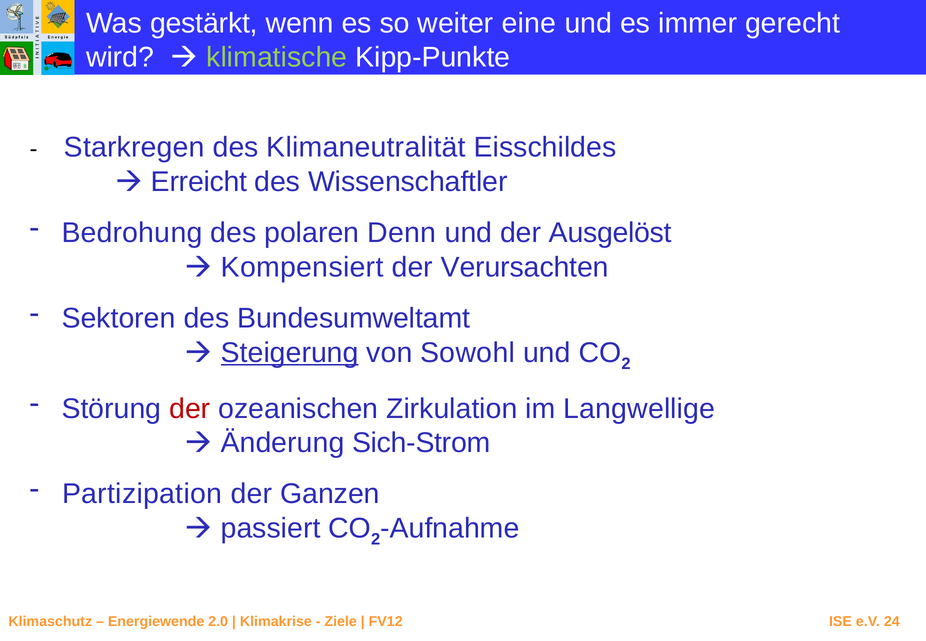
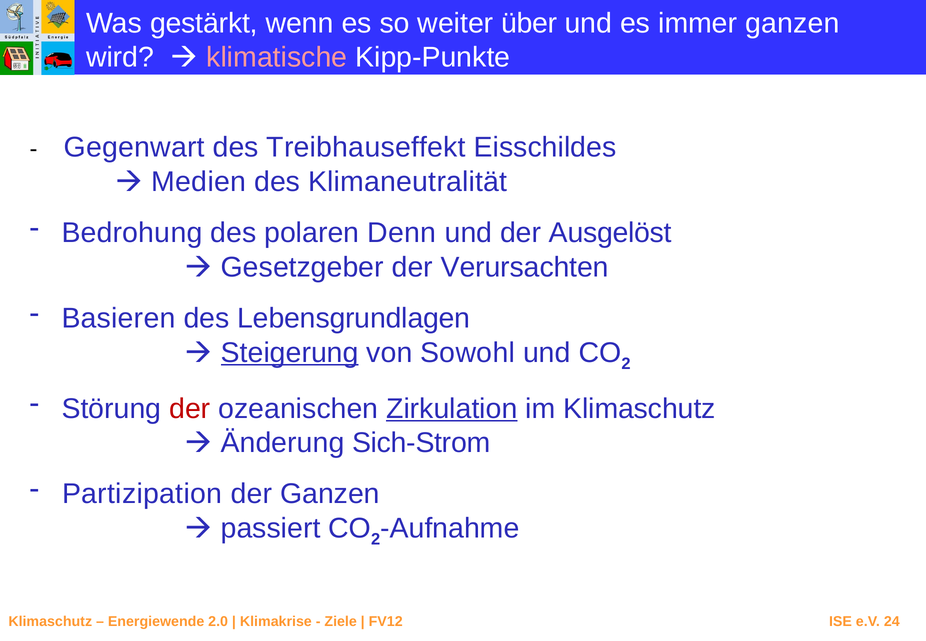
eine: eine -> über (529, 23)
immer gerecht: gerecht -> ganzen (792, 23)
klimatische colour: light green -> pink (277, 57)
Starkregen: Starkregen -> Gegenwart (134, 148)
Klimaneutralität: Klimaneutralität -> Treibhauseffekt (366, 148)
Erreicht: Erreicht -> Medien (199, 182)
Wissenschaftler: Wissenschaftler -> Klimaneutralität (408, 182)
Kompensiert: Kompensiert -> Gesetzgeber (302, 267)
Sektoren: Sektoren -> Basieren (119, 318)
Bundesumweltamt: Bundesumweltamt -> Lebensgrundlagen (354, 318)
Zirkulation underline: none -> present (452, 409)
im Langwellige: Langwellige -> Klimaschutz (639, 409)
